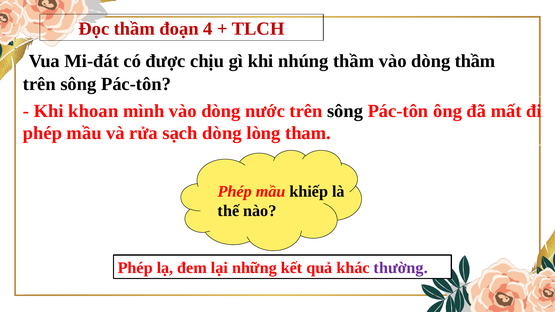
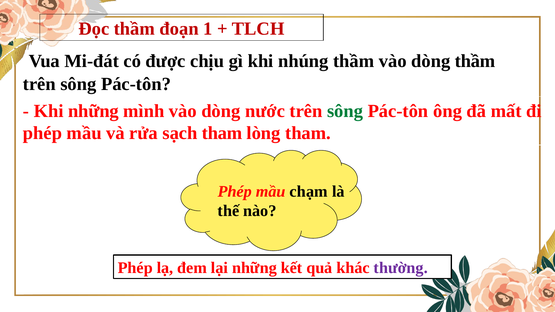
4: 4 -> 1 (208, 29)
Khi khoan: khoan -> những (93, 111)
sông colour: black -> green (345, 111)
sạch dòng: dòng -> tham (222, 133)
khiếp: khiếp -> chạm (309, 191)
